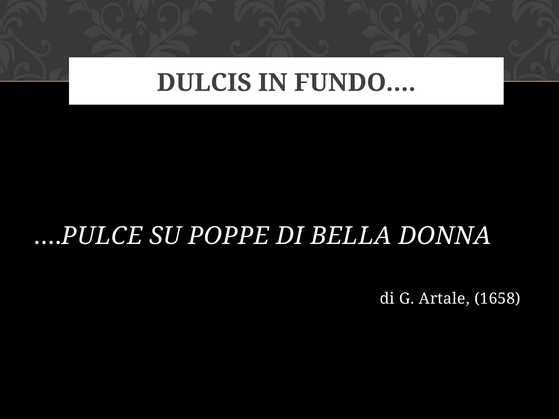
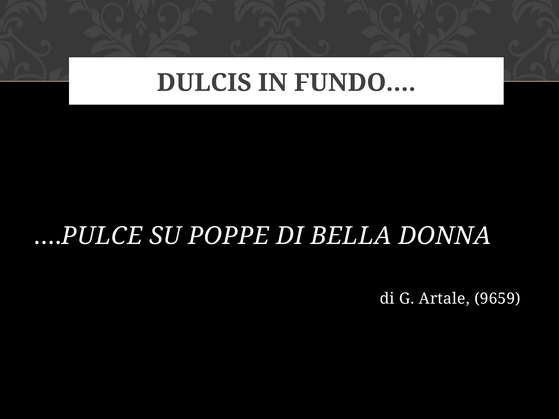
1658: 1658 -> 9659 (498, 299)
